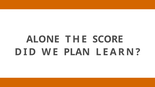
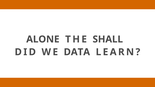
SCORE: SCORE -> SHALL (108, 39)
PLAN: PLAN -> DATA (77, 52)
